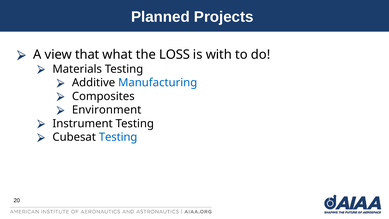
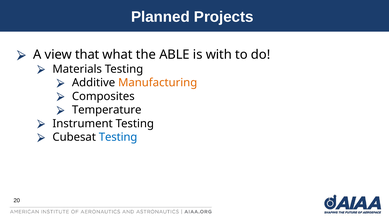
LOSS: LOSS -> ABLE (175, 55)
Manufacturing colour: blue -> orange (158, 83)
Environment: Environment -> Temperature (107, 110)
